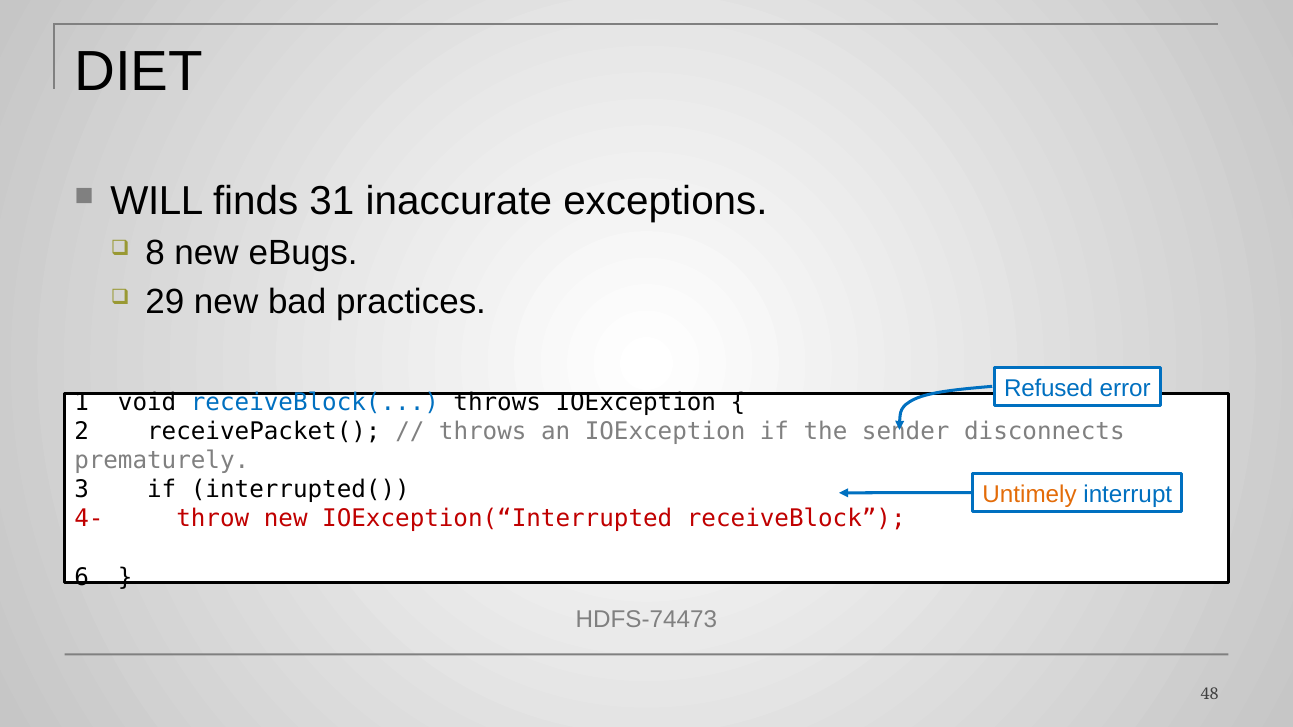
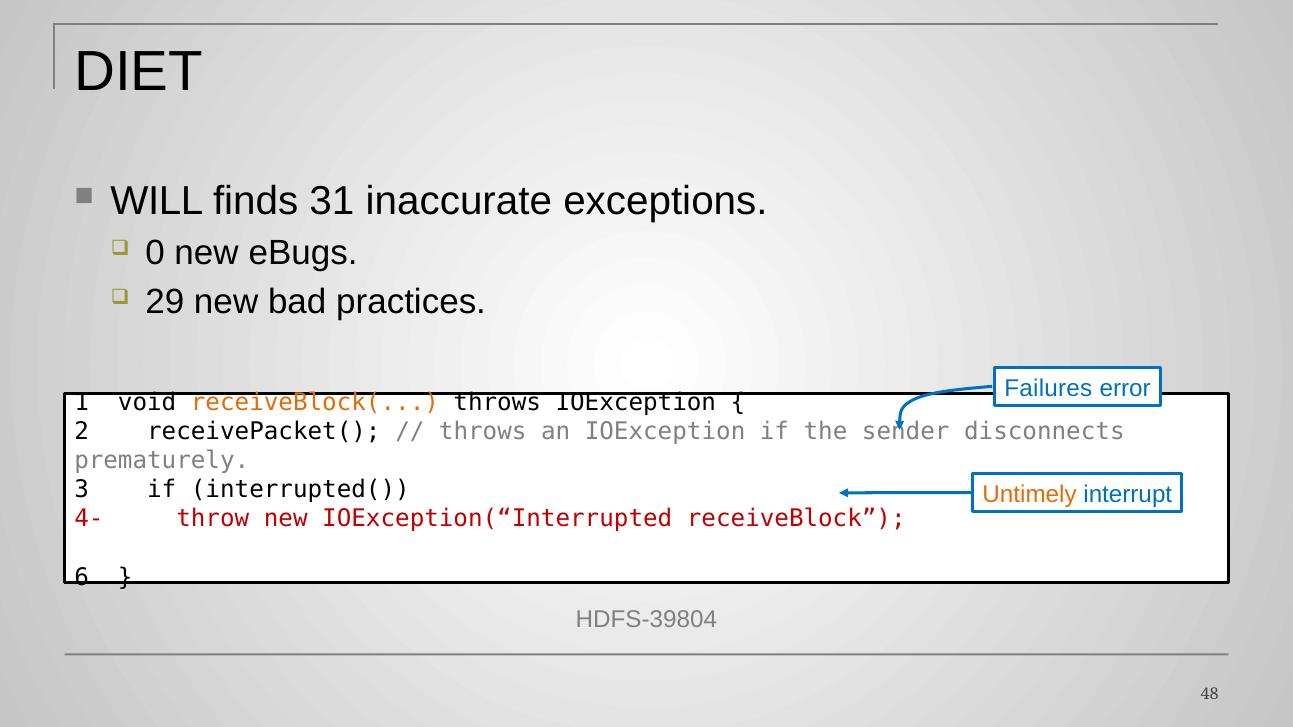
8: 8 -> 0 (155, 253)
Refused: Refused -> Failures (1048, 388)
receiveBlock( colour: blue -> orange (315, 403)
HDFS-74473: HDFS-74473 -> HDFS-39804 (646, 620)
